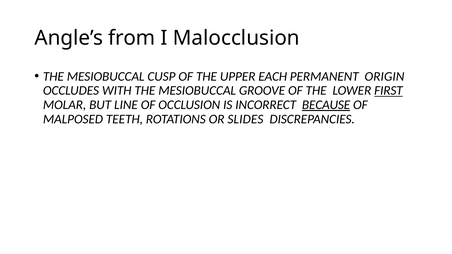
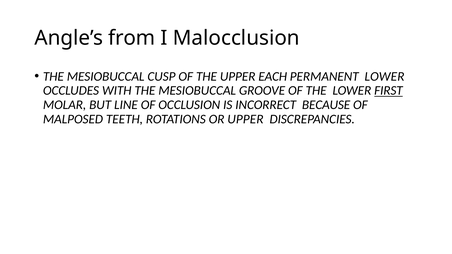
PERMANENT ORIGIN: ORIGIN -> LOWER (384, 76)
BECAUSE underline: present -> none (326, 105)
OR SLIDES: SLIDES -> UPPER (245, 119)
